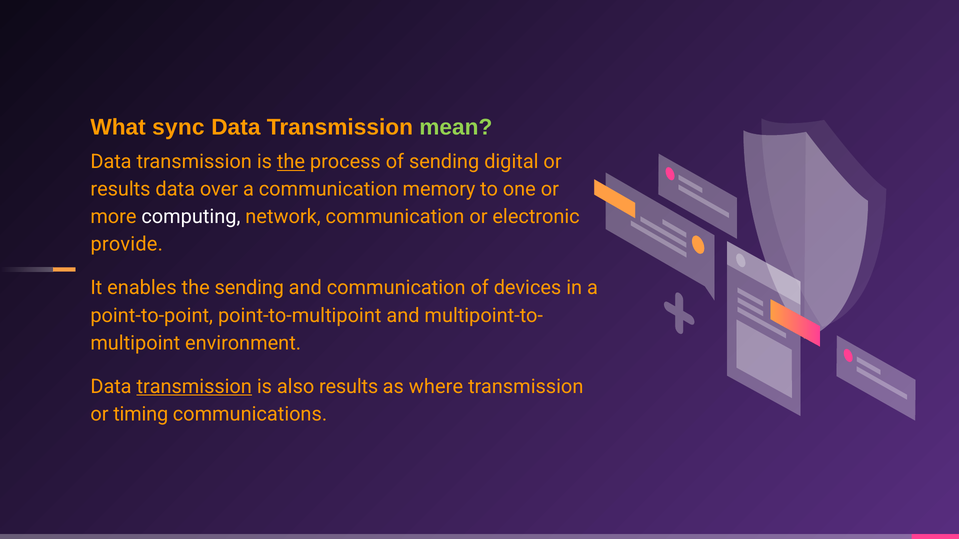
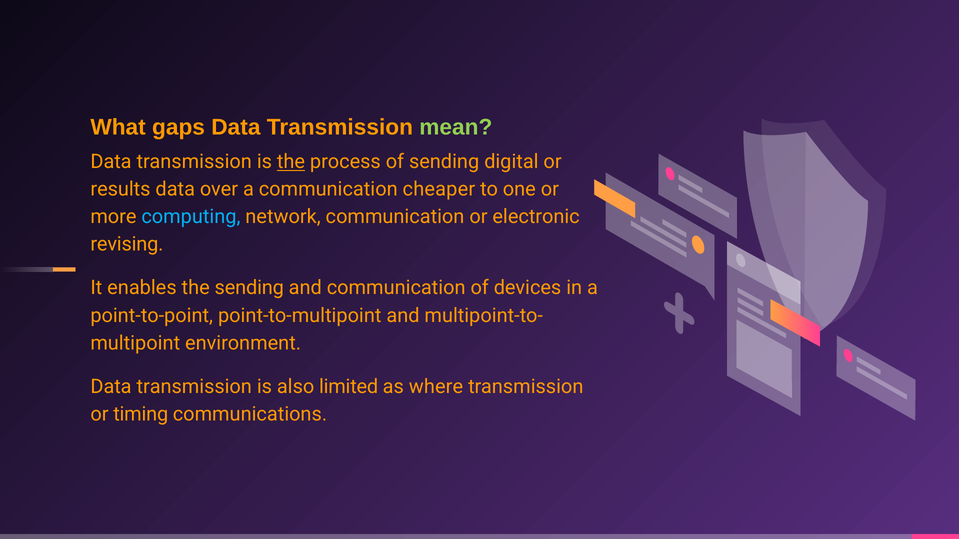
sync: sync -> gaps (178, 128)
memory: memory -> cheaper (439, 189)
computing colour: white -> light blue (191, 217)
provide: provide -> revising (127, 245)
transmission underline: present -> none (194, 387)
also results: results -> limited (349, 387)
